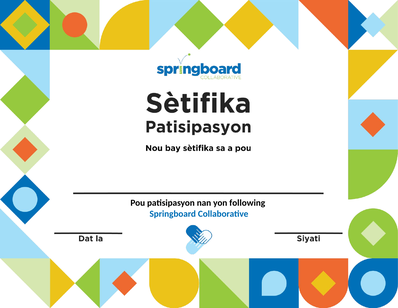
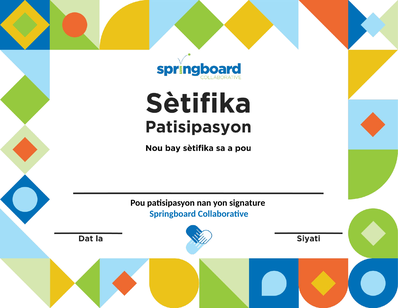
following: following -> signature (247, 203)
